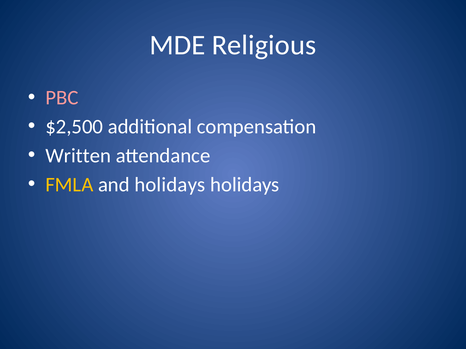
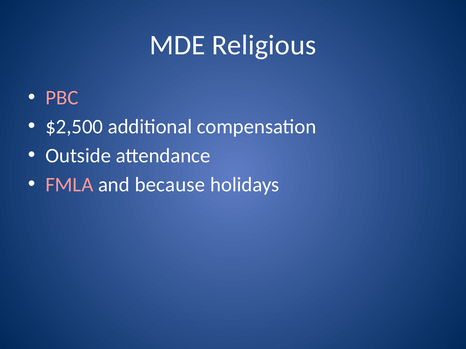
Written: Written -> Outside (78, 156)
FMLA colour: yellow -> pink (69, 185)
and holidays: holidays -> because (170, 185)
